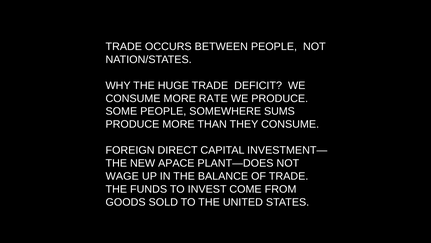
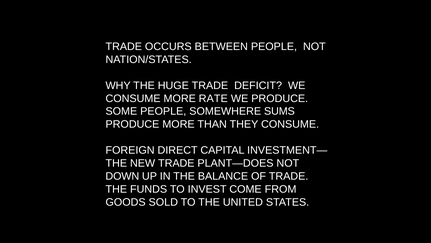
NEW APACE: APACE -> TRADE (176, 163)
WAGE: WAGE -> DOWN (122, 176)
